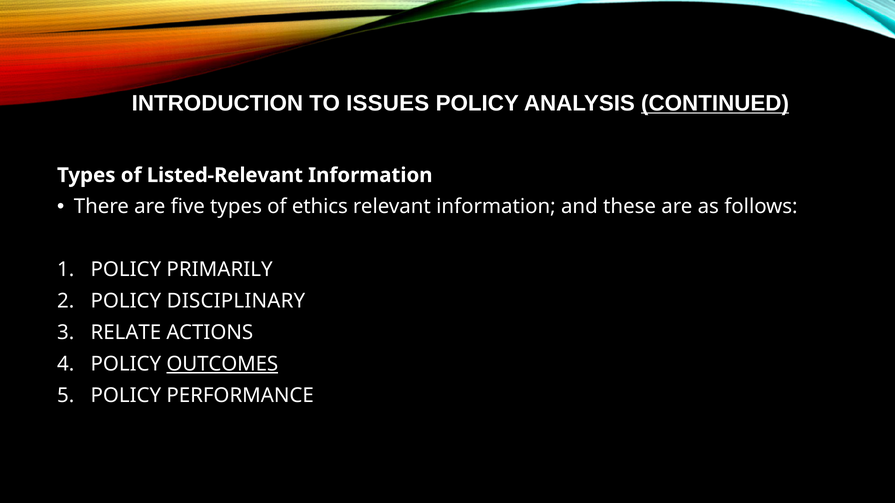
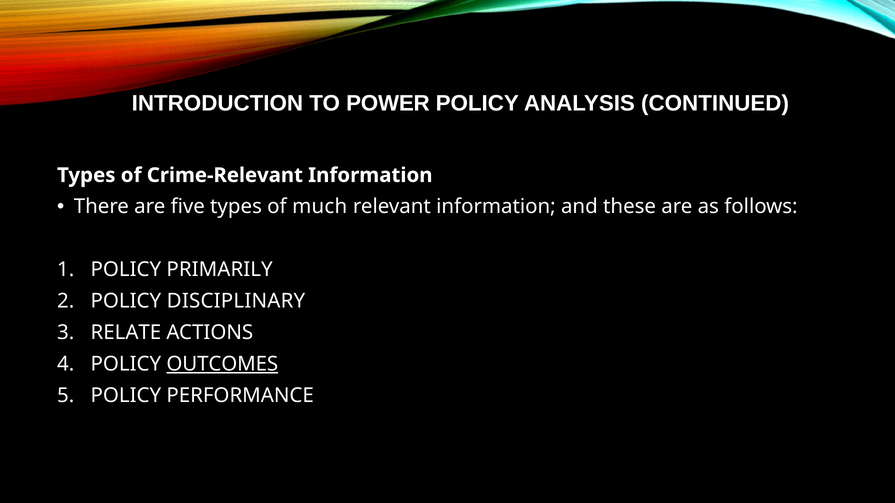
ISSUES: ISSUES -> POWER (388, 103)
CONTINUED underline: present -> none (715, 103)
Listed-Relevant: Listed-Relevant -> Crime-Relevant (225, 175)
ethics: ethics -> much (320, 207)
